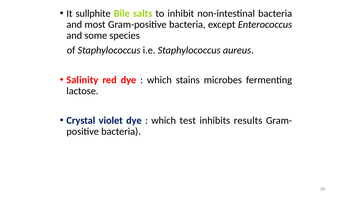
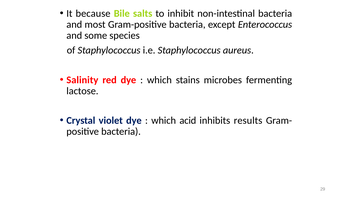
sullphite: sullphite -> because (93, 13)
test: test -> acid (188, 120)
